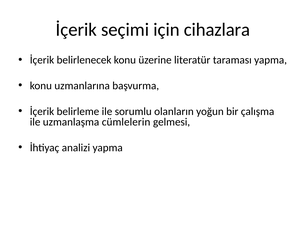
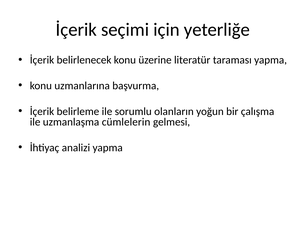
cihazlara: cihazlara -> yeterliğe (217, 30)
